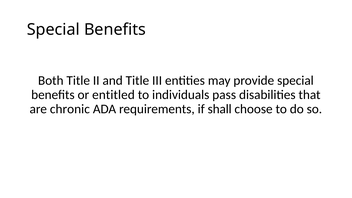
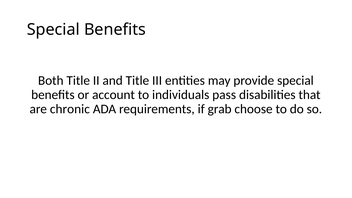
entitled: entitled -> account (114, 95)
shall: shall -> grab (220, 109)
